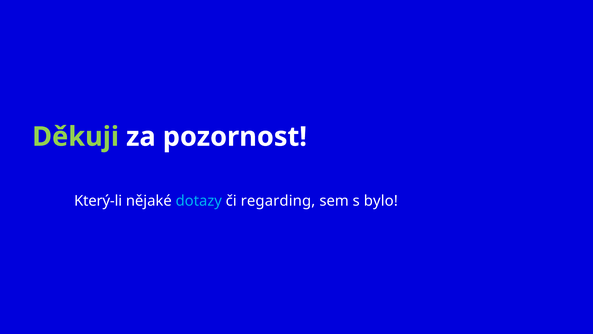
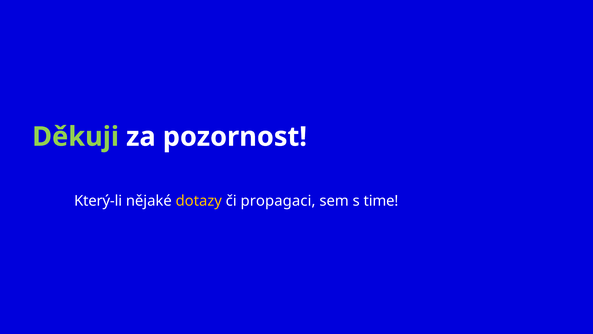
dotazy colour: light blue -> yellow (199, 201)
regarding: regarding -> propagaci (278, 201)
bylo: bylo -> time (381, 201)
